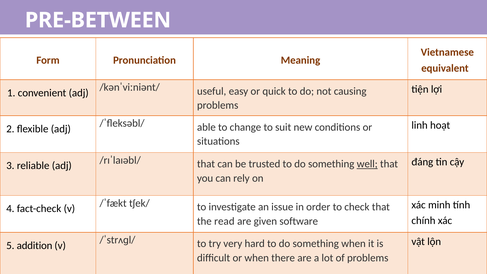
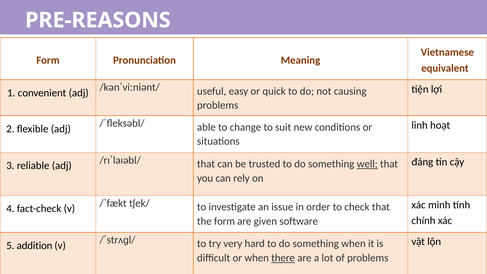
PRE-BETWEEN: PRE-BETWEEN -> PRE-REASONS (98, 20)
the read: read -> form (224, 221)
there underline: none -> present (283, 258)
